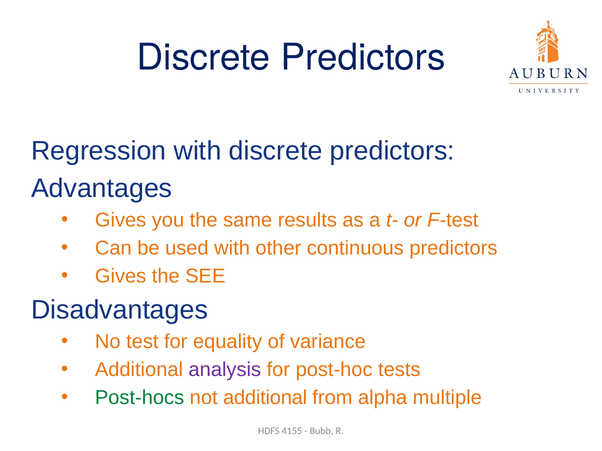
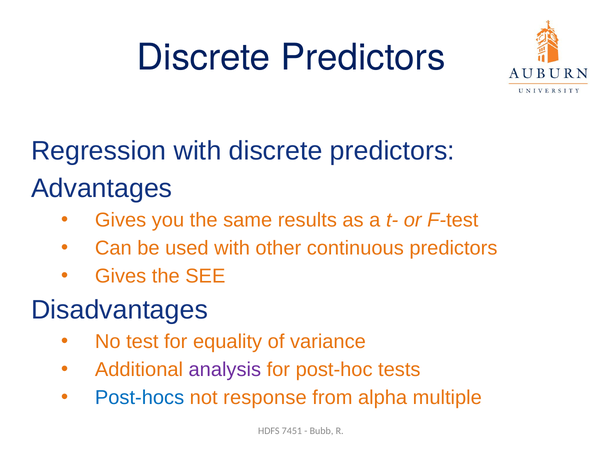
Post-hocs colour: green -> blue (140, 398)
not additional: additional -> response (265, 398)
4155: 4155 -> 7451 (292, 431)
